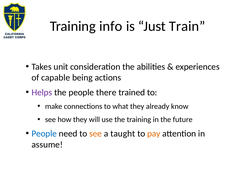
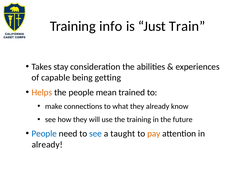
unit: unit -> stay (61, 67)
actions: actions -> getting (108, 78)
Helps colour: purple -> orange (42, 93)
there: there -> mean (106, 93)
see colour: orange -> blue (96, 134)
assume: assume -> already (47, 145)
